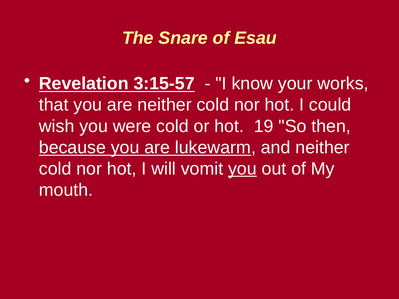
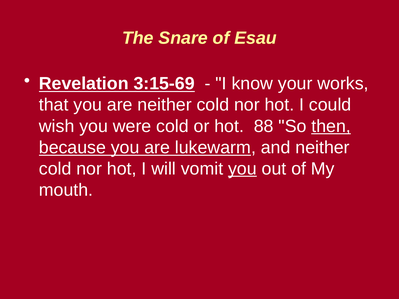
3:15-57: 3:15-57 -> 3:15-69 (164, 84)
19: 19 -> 88 (264, 126)
then underline: none -> present (331, 126)
